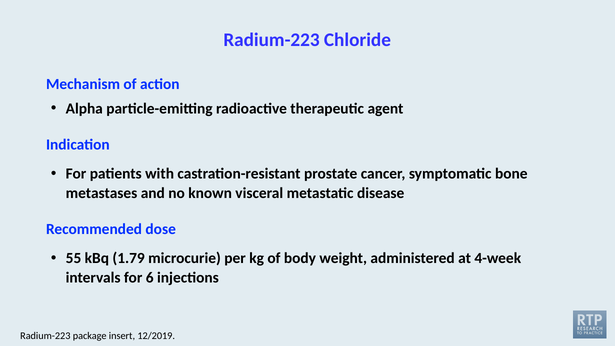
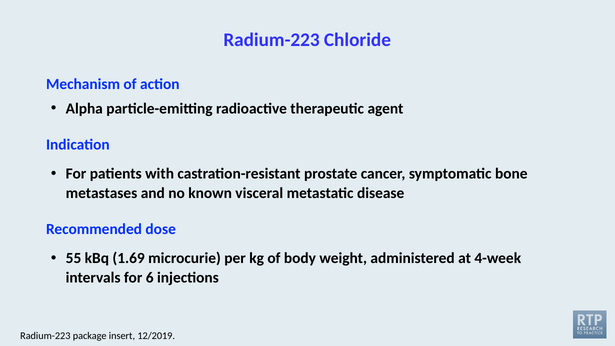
1.79: 1.79 -> 1.69 (129, 258)
